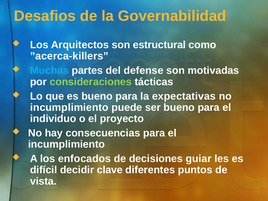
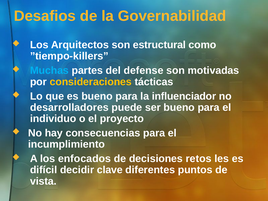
”acerca-killers: ”acerca-killers -> ”tiempo-killers (69, 56)
consideraciones colour: light green -> yellow (91, 82)
expectativas: expectativas -> influenciador (184, 96)
incumplimiento: incumplimiento -> desarrolladores (69, 107)
guiar: guiar -> retos (199, 159)
